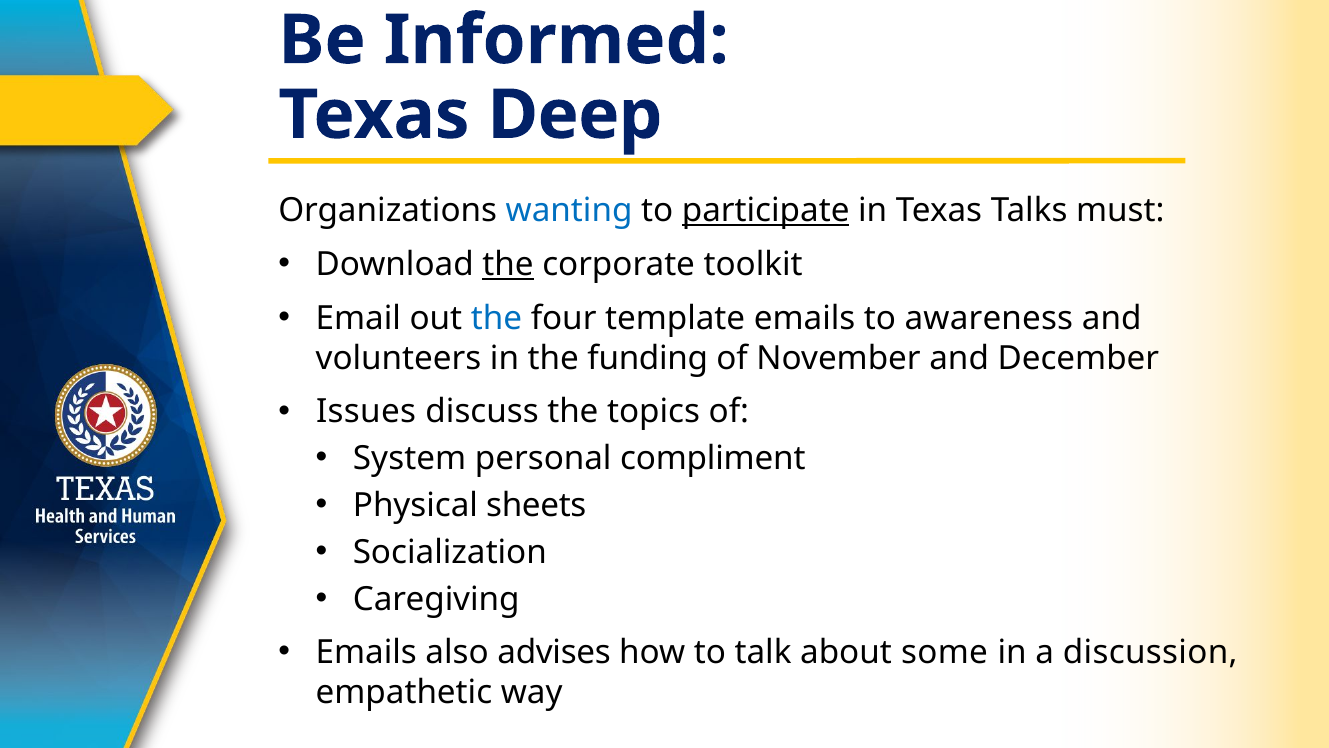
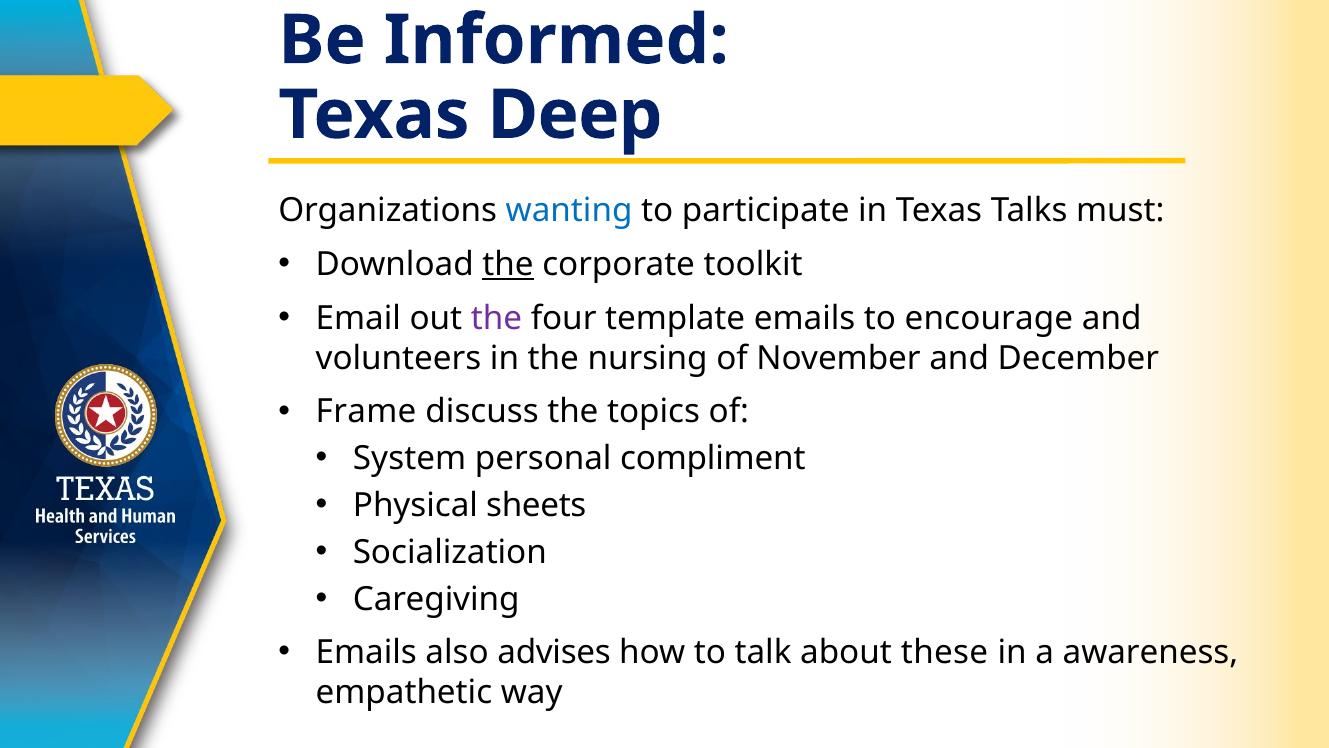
participate underline: present -> none (766, 211)
the colour: blue -> purple (496, 318)
awareness: awareness -> encourage (989, 318)
funding: funding -> nursing (648, 358)
Issues: Issues -> Frame (366, 412)
some: some -> these (945, 652)
discussion: discussion -> awareness (1150, 652)
